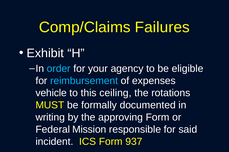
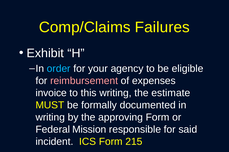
reimbursement colour: light blue -> pink (84, 81)
vehicle: vehicle -> invoice (51, 93)
this ceiling: ceiling -> writing (115, 93)
rotations: rotations -> estimate (171, 93)
937: 937 -> 215 (134, 142)
